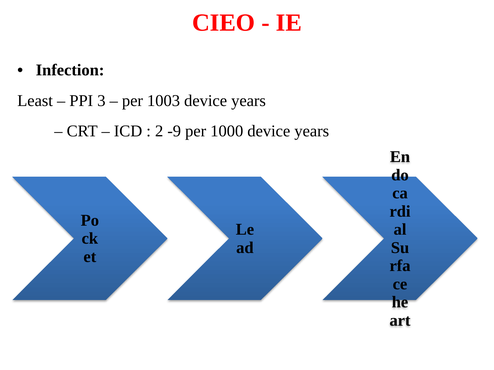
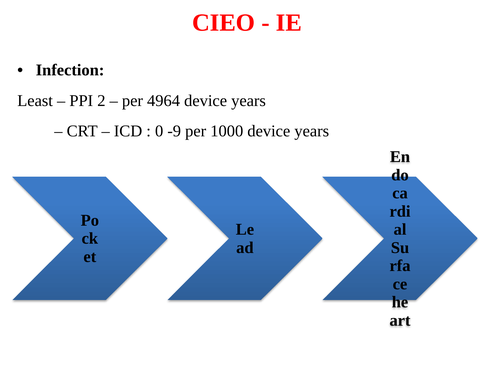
3: 3 -> 2 (101, 101)
1003: 1003 -> 4964 (164, 101)
2: 2 -> 0 (159, 131)
